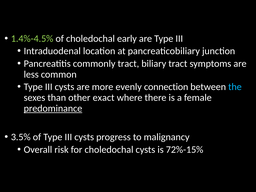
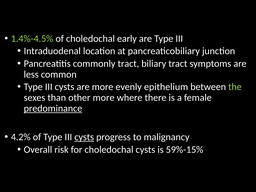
connection: connection -> epithelium (166, 87)
the colour: light blue -> light green (235, 87)
other exact: exact -> more (104, 98)
3.5%: 3.5% -> 4.2% (21, 137)
cysts underline: none -> present (84, 137)
72%-15%: 72%-15% -> 59%-15% (185, 150)
